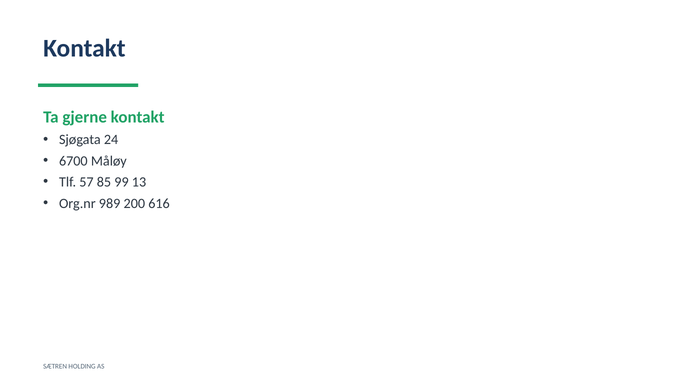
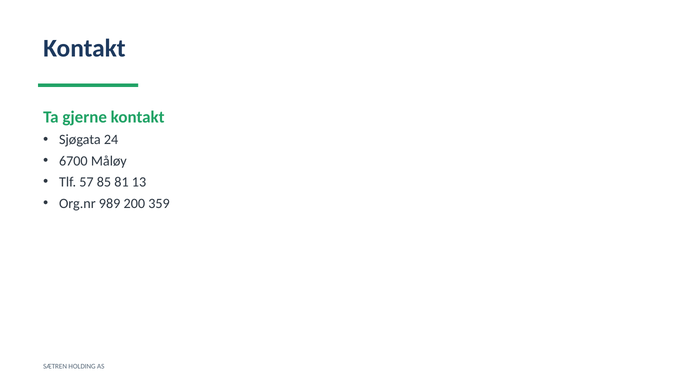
99: 99 -> 81 (121, 182)
616: 616 -> 359 (159, 203)
